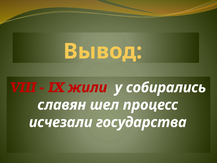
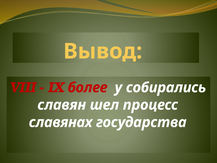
жили: жили -> более (87, 87)
исчезали: исчезали -> славянах (61, 122)
